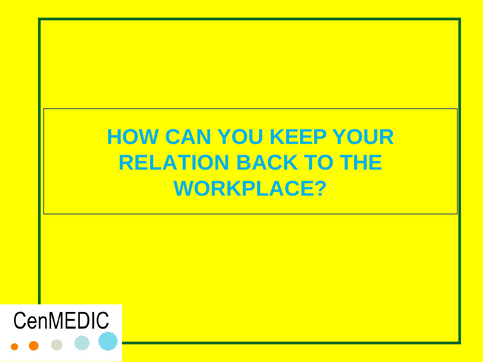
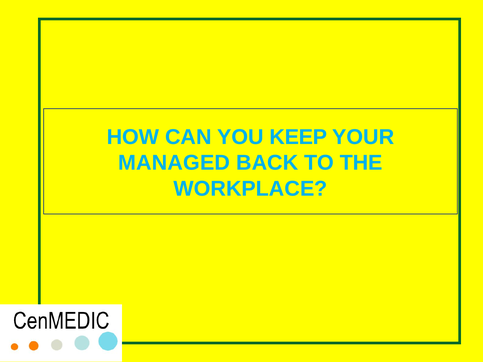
RELATION: RELATION -> MANAGED (174, 163)
